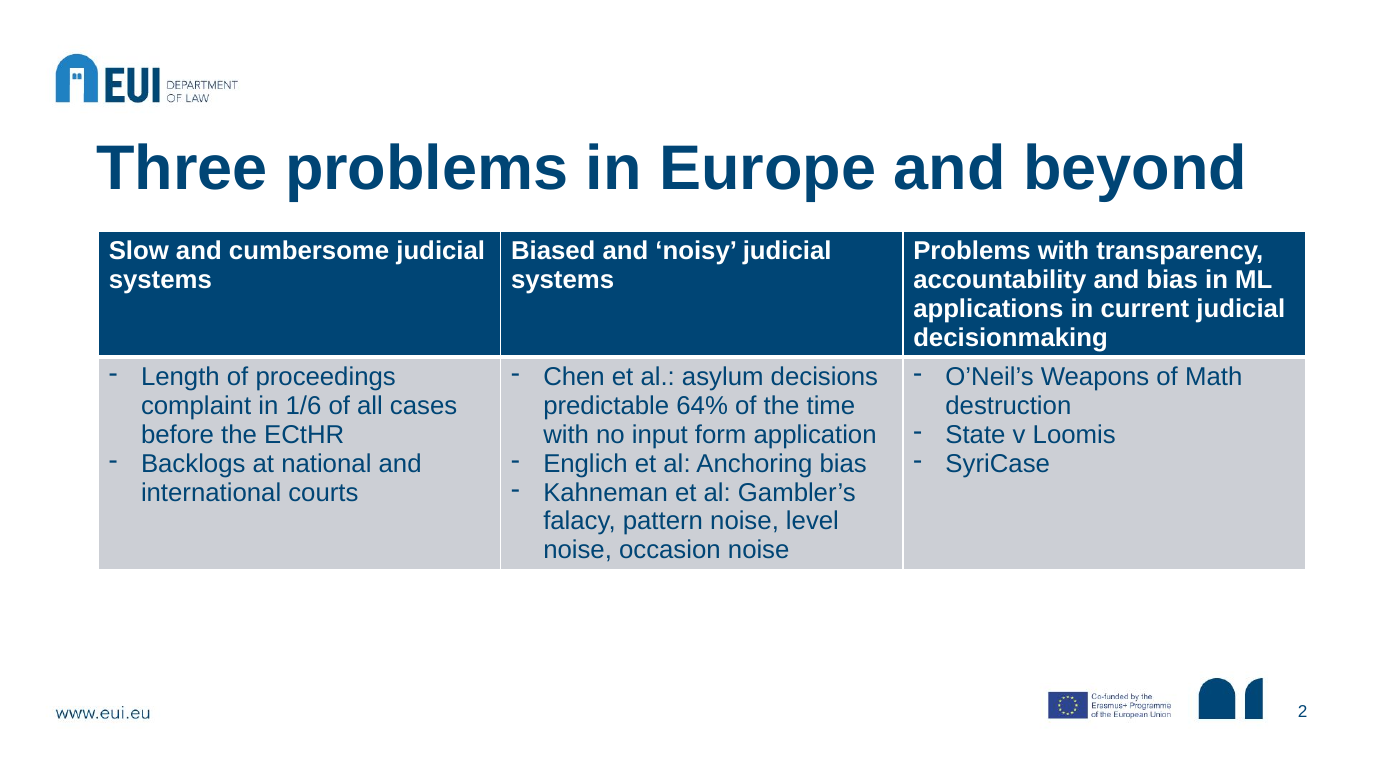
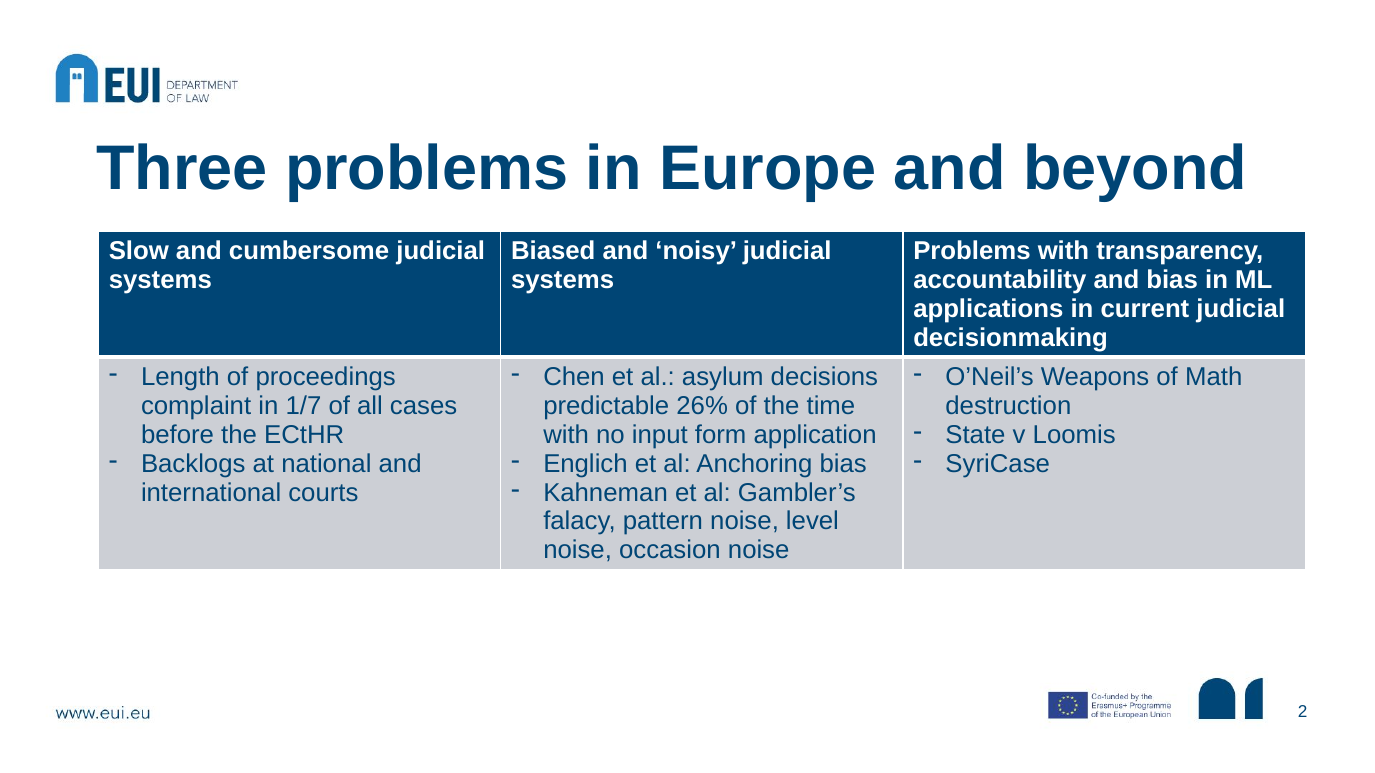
1/6: 1/6 -> 1/7 (304, 406)
64%: 64% -> 26% (702, 406)
